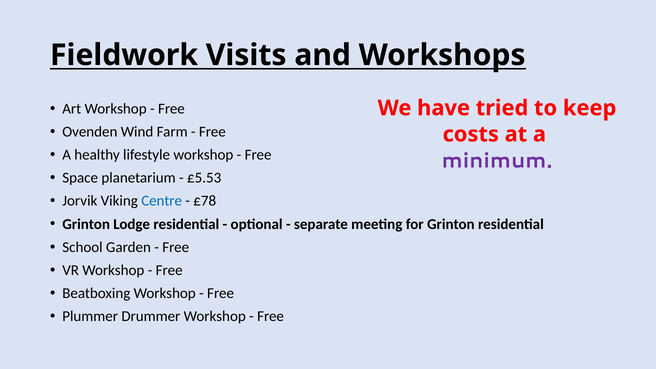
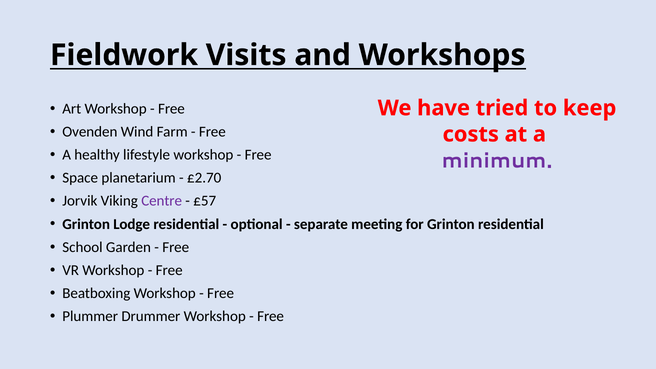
£5.53: £5.53 -> £2.70 (204, 178)
Centre colour: blue -> purple (162, 201)
£78: £78 -> £57 (205, 201)
